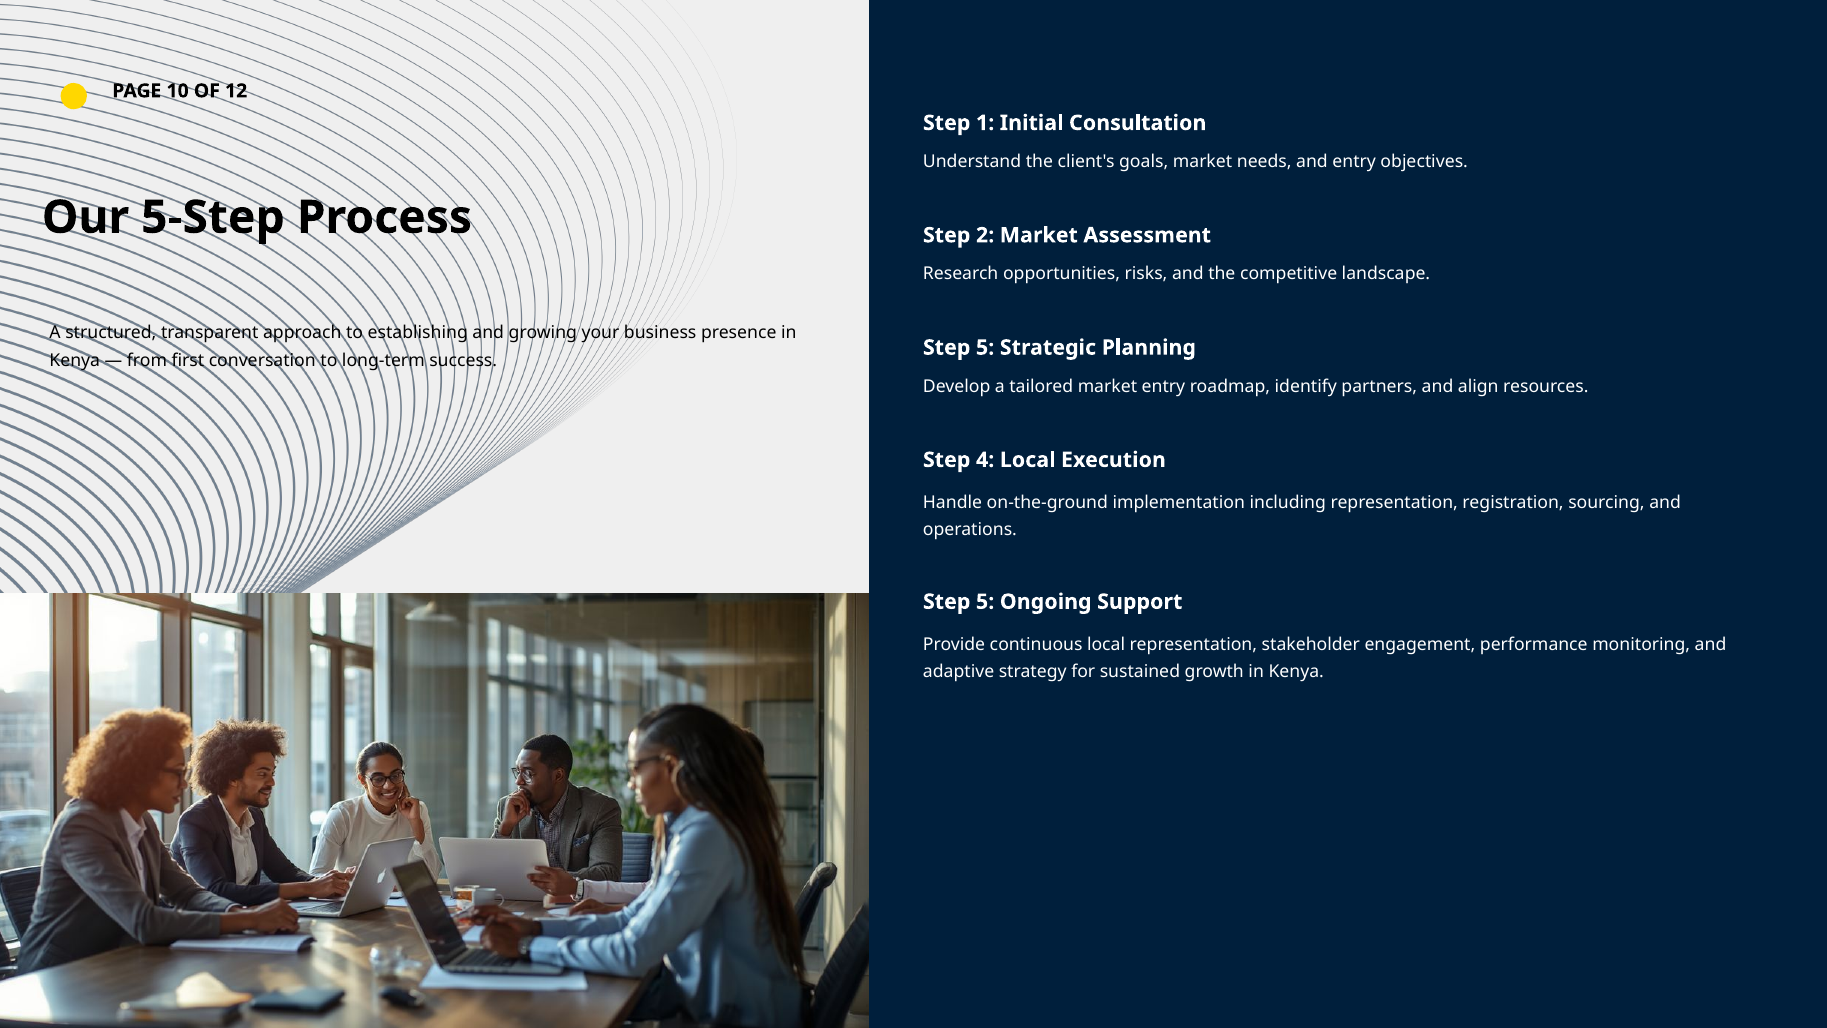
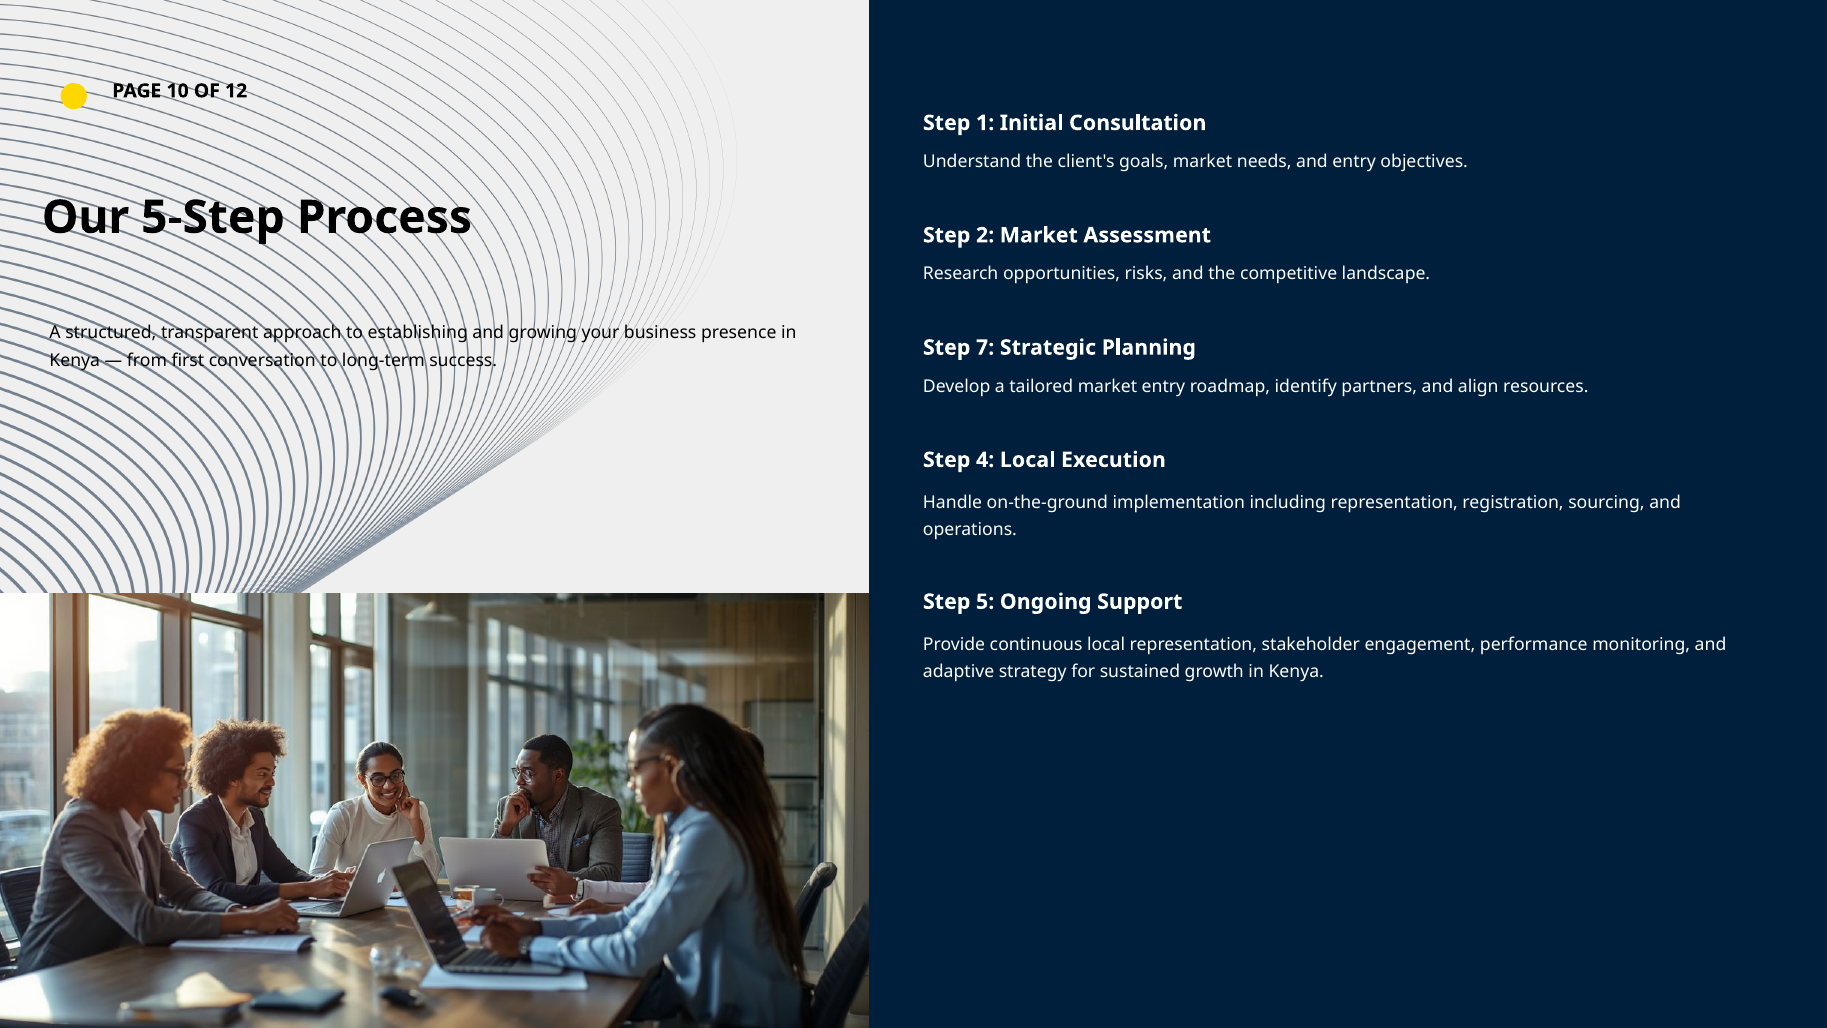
5: 5 -> 7 (985, 348)
